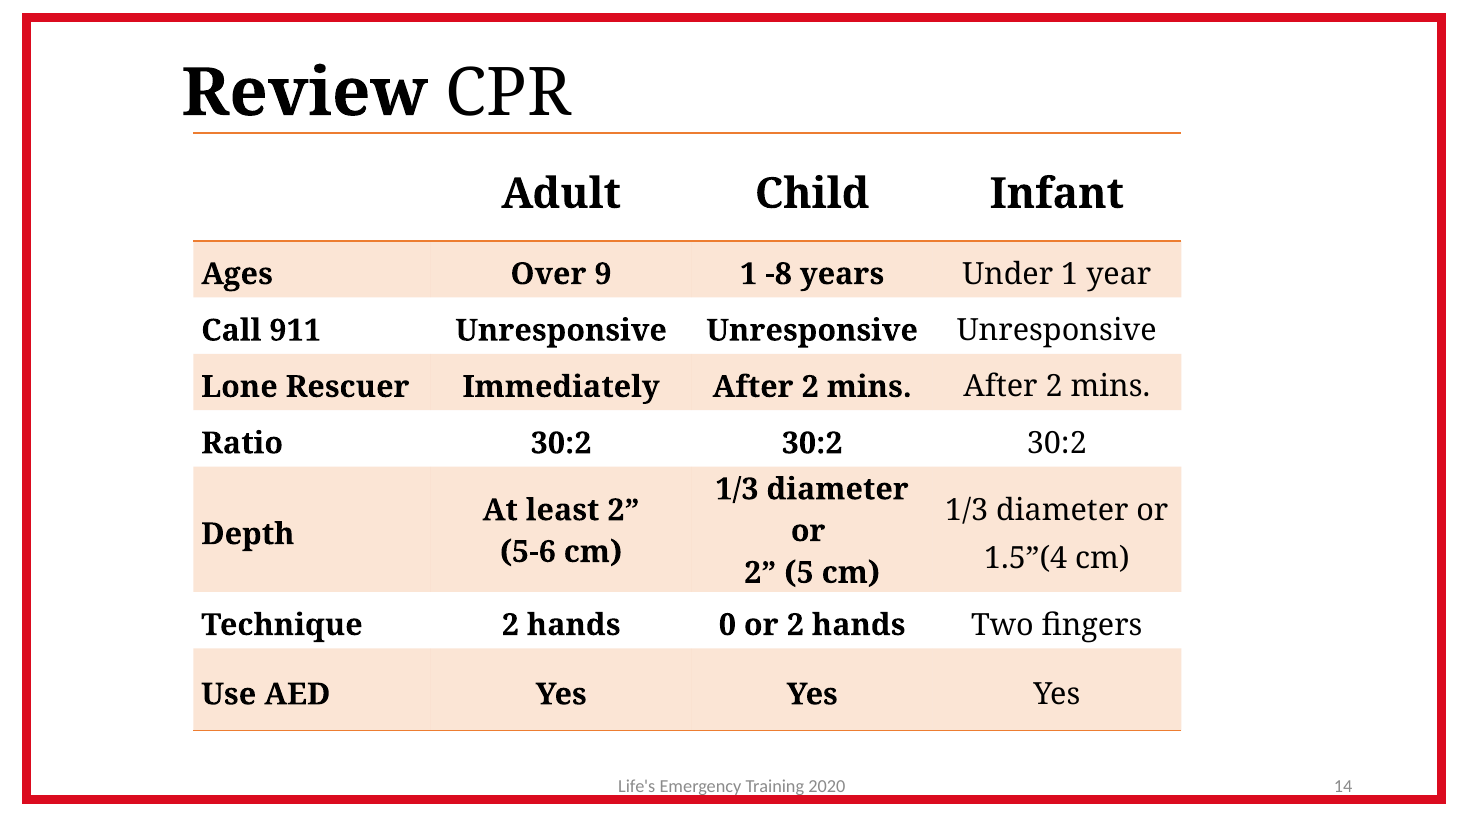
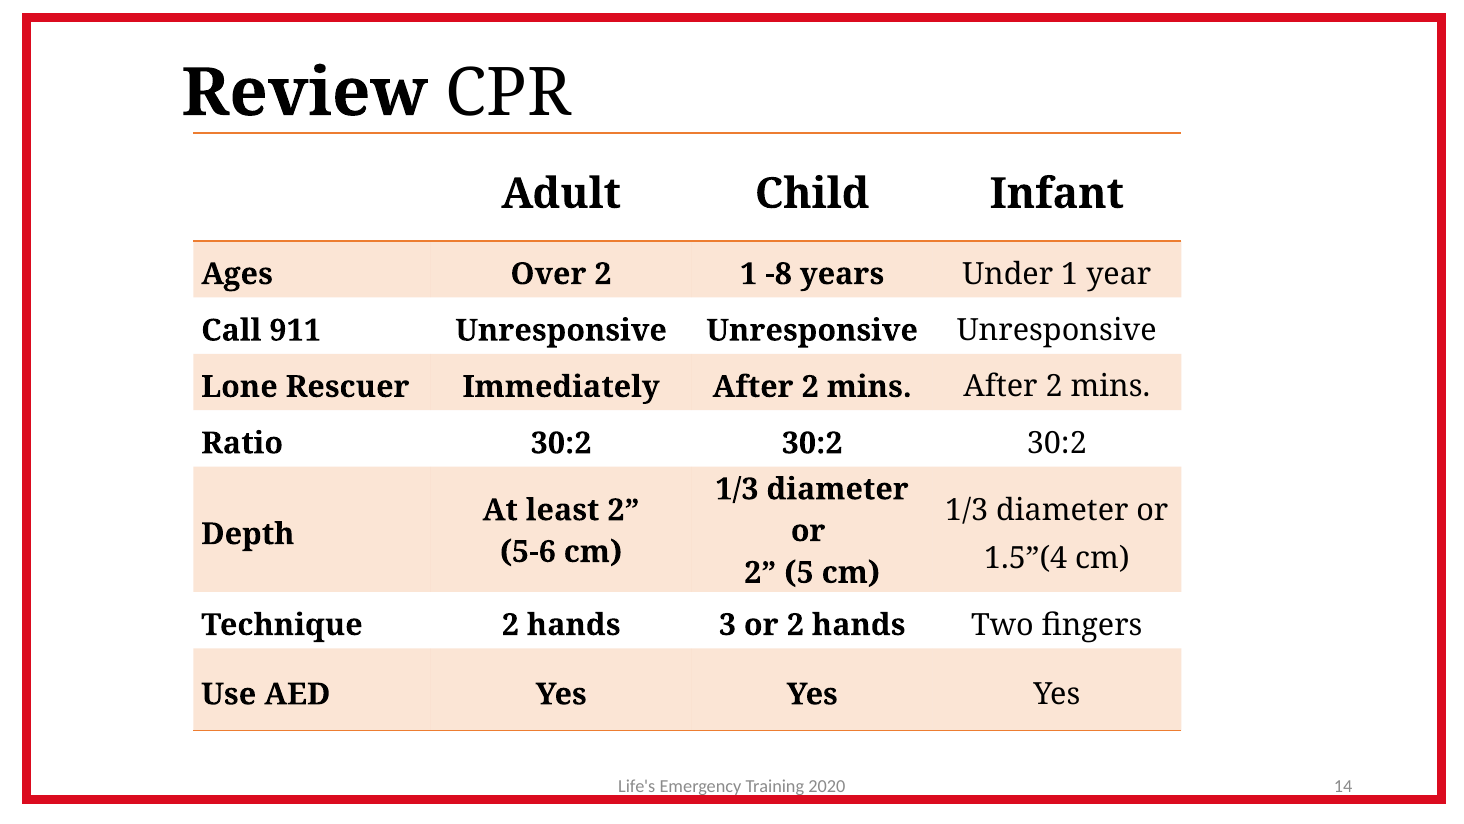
Over 9: 9 -> 2 (603, 274)
0: 0 -> 3 (727, 625)
